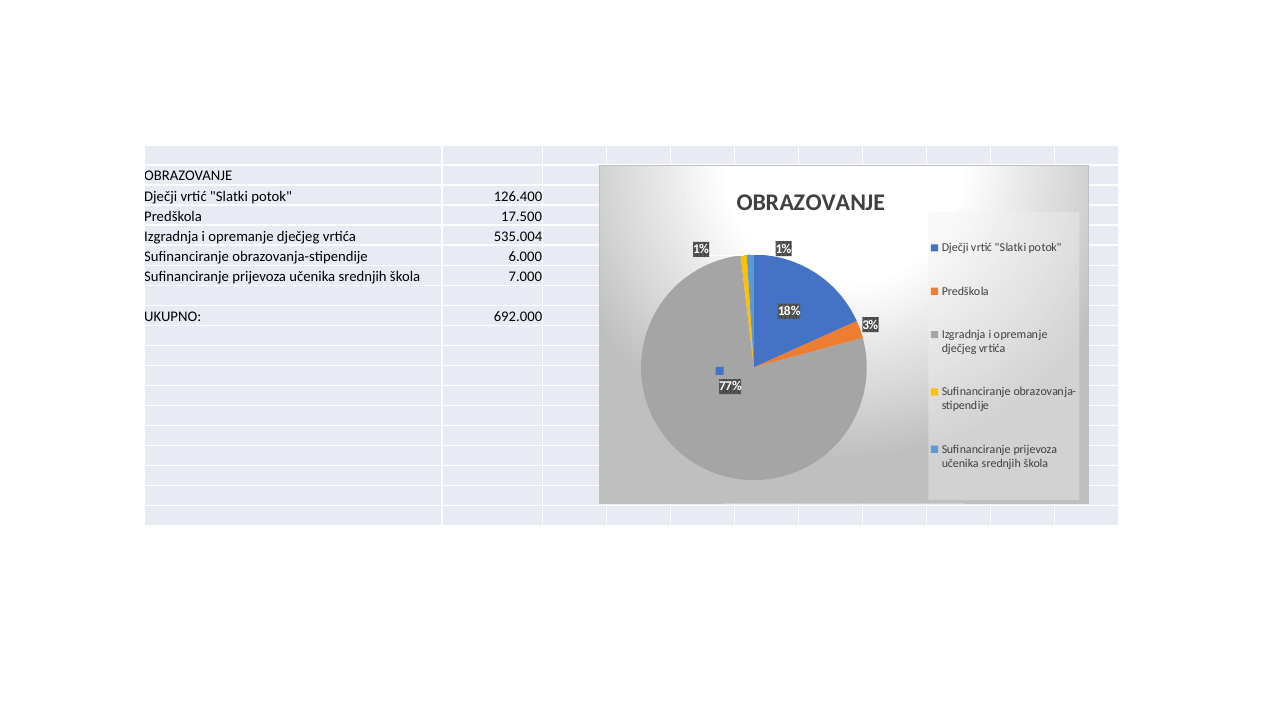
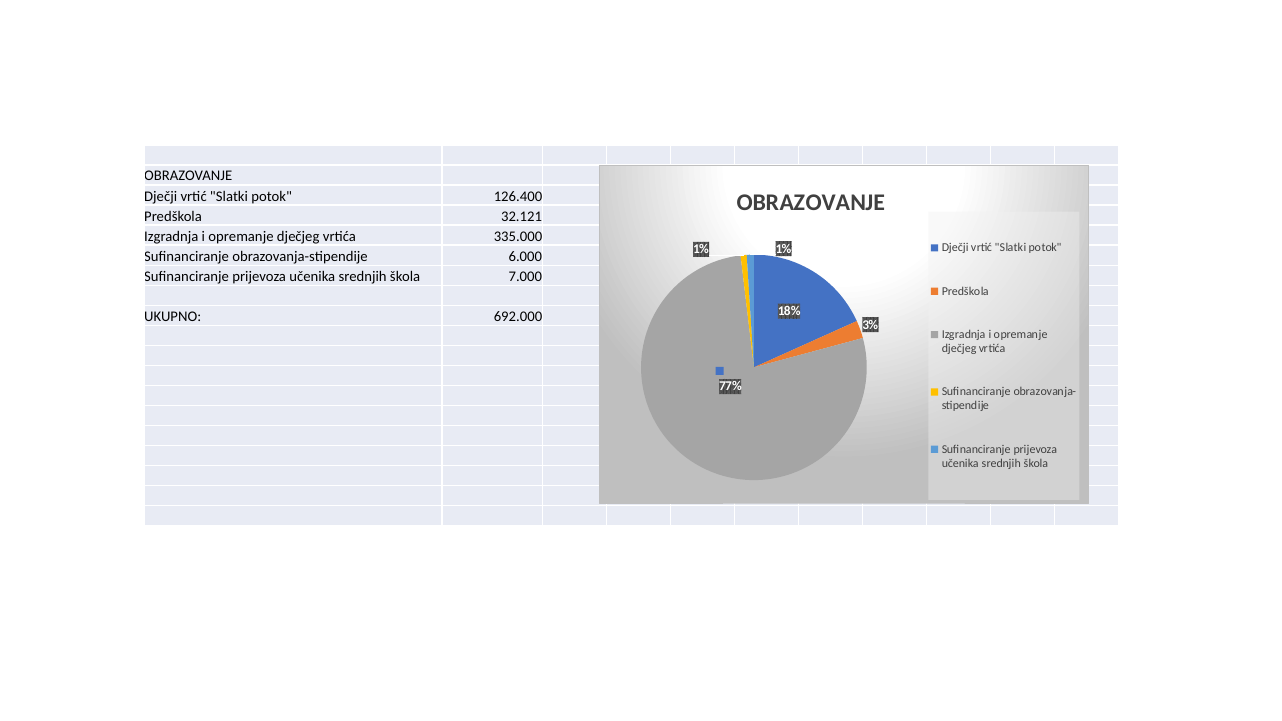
17.500: 17.500 -> 32.121 (522, 216)
535.004: 535.004 -> 335.000 (518, 236)
